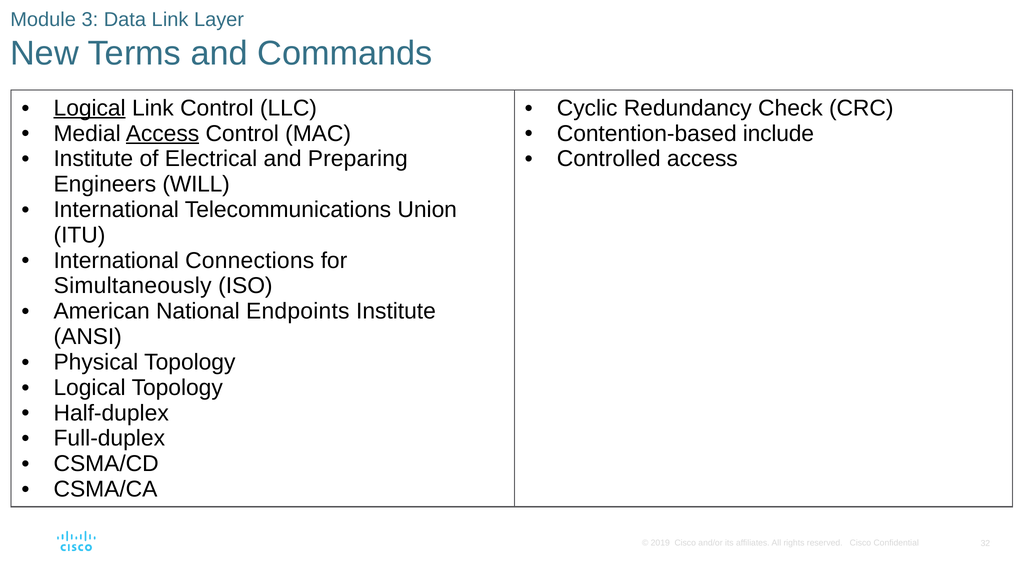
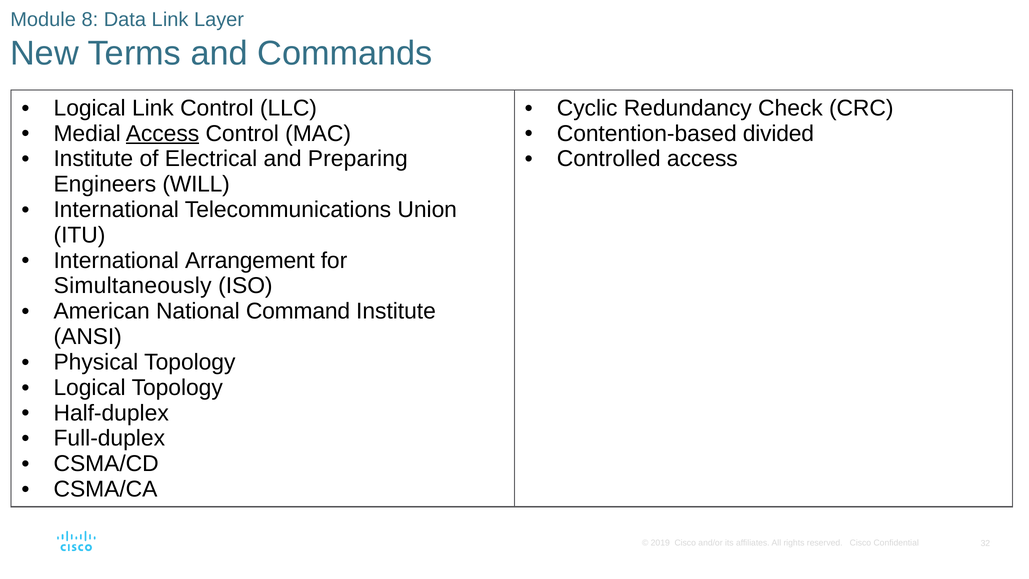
3: 3 -> 8 (90, 20)
Logical underline: present -> none (90, 108)
include: include -> divided (778, 133)
Connections: Connections -> Arrangement (250, 260)
Endpoints: Endpoints -> Command (298, 311)
